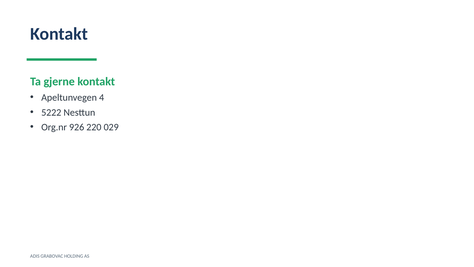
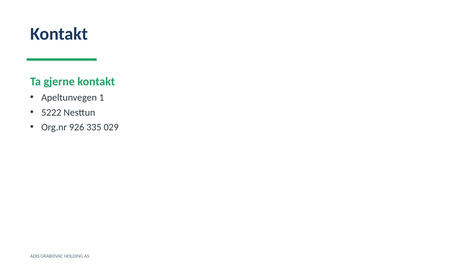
4: 4 -> 1 (102, 97)
220: 220 -> 335 (94, 127)
